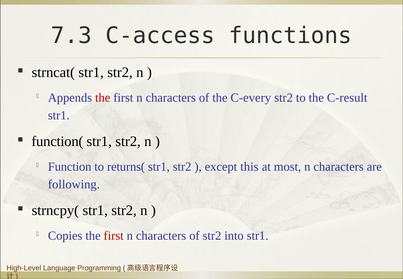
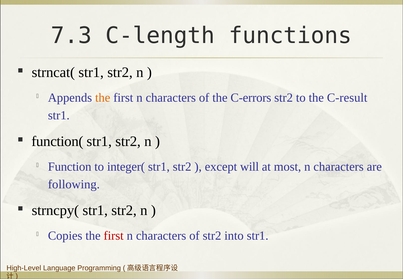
C-access: C-access -> C-length (160, 36)
the colour: red -> orange (103, 98)
C-every: C-every -> C-errors (251, 98)
returns(: returns( -> integer( (126, 167)
this: this -> will (250, 167)
